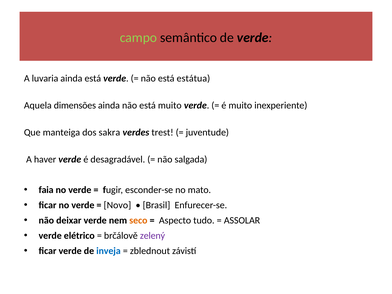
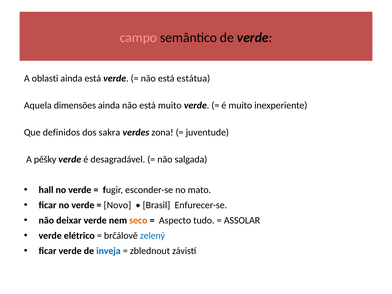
campo colour: light green -> pink (138, 38)
luvaria: luvaria -> oblasti (45, 78)
manteiga: manteiga -> definidos (61, 132)
trest: trest -> zona (162, 132)
haver: haver -> pěšky (45, 159)
faia: faia -> hall (46, 190)
zelený colour: purple -> blue (152, 236)
